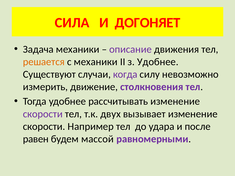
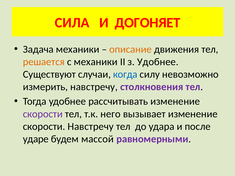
описание colour: purple -> orange (131, 49)
когда colour: purple -> blue (125, 74)
измерить движение: движение -> навстречу (94, 87)
двух: двух -> него (111, 114)
скорости Например: Например -> Навстречу (91, 127)
равен: равен -> ударе (36, 139)
